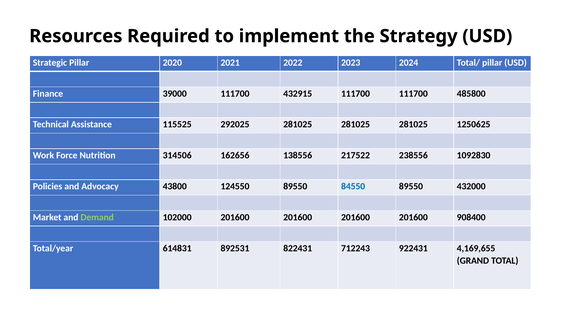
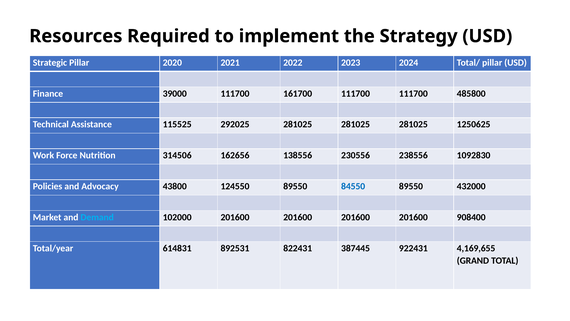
432915: 432915 -> 161700 (298, 93)
217522: 217522 -> 230556 (356, 155)
Demand colour: light green -> light blue (97, 217)
712243: 712243 -> 387445 (356, 248)
